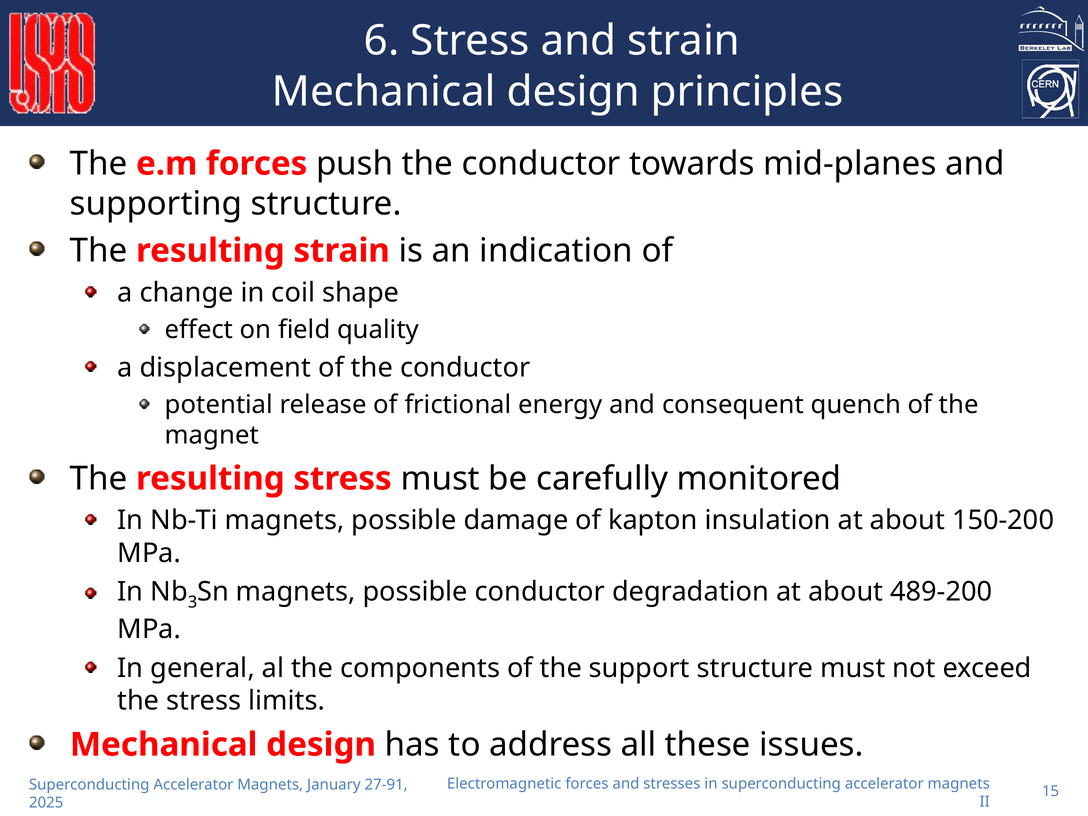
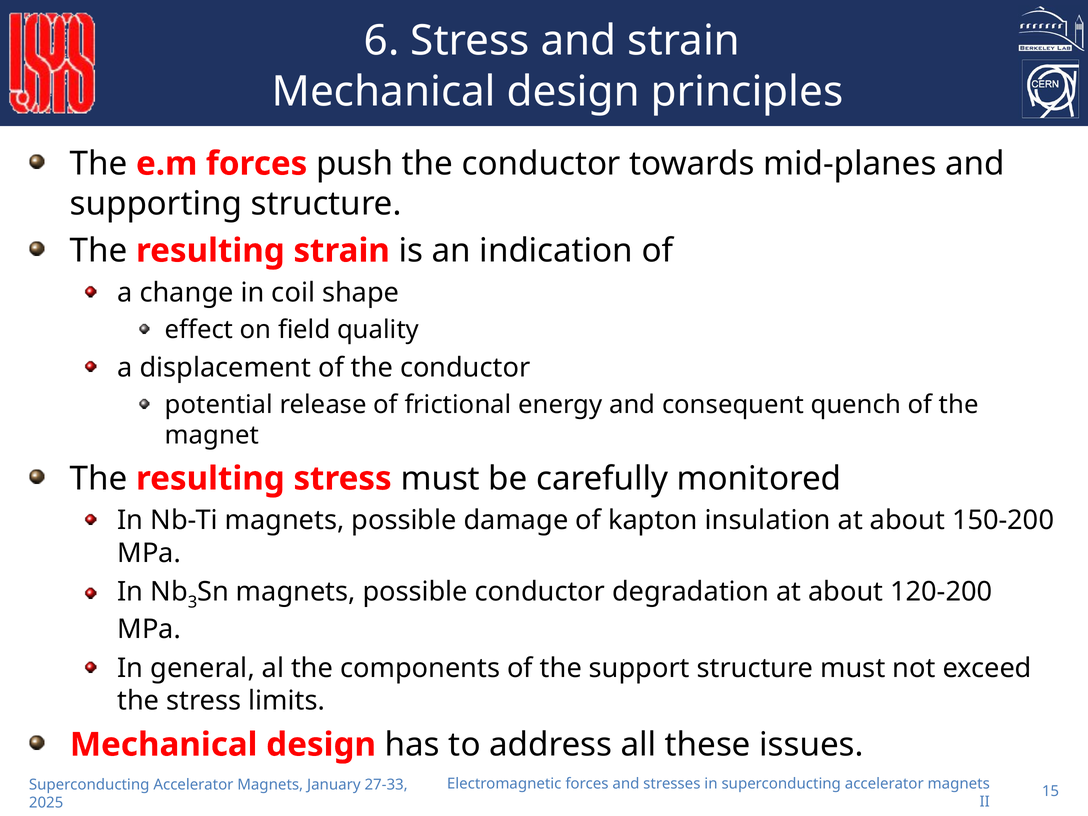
489-200: 489-200 -> 120-200 (941, 592)
27-91: 27-91 -> 27-33 (386, 785)
